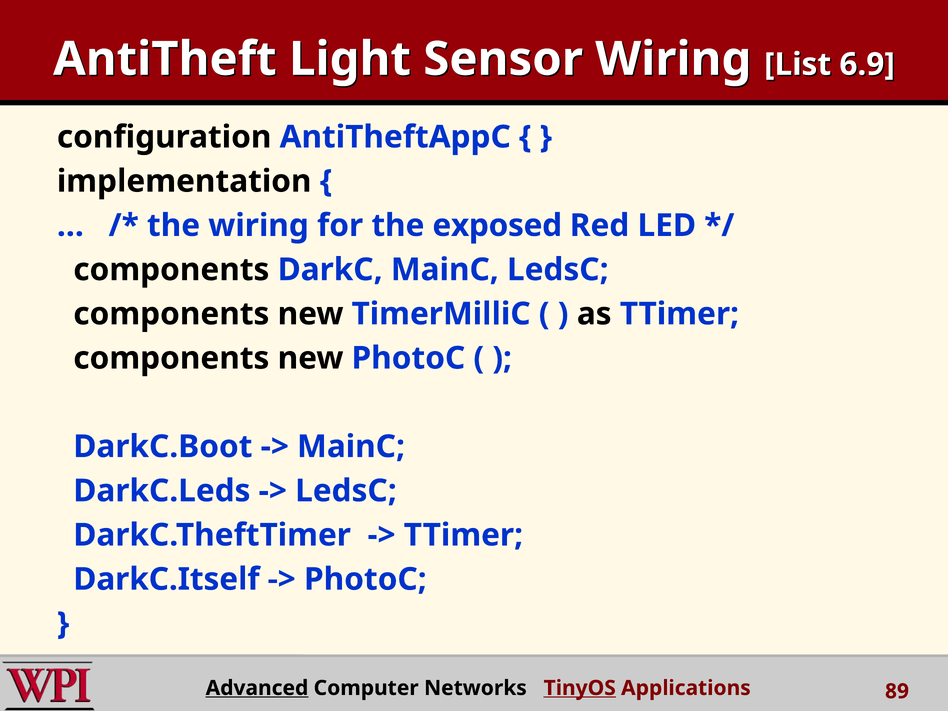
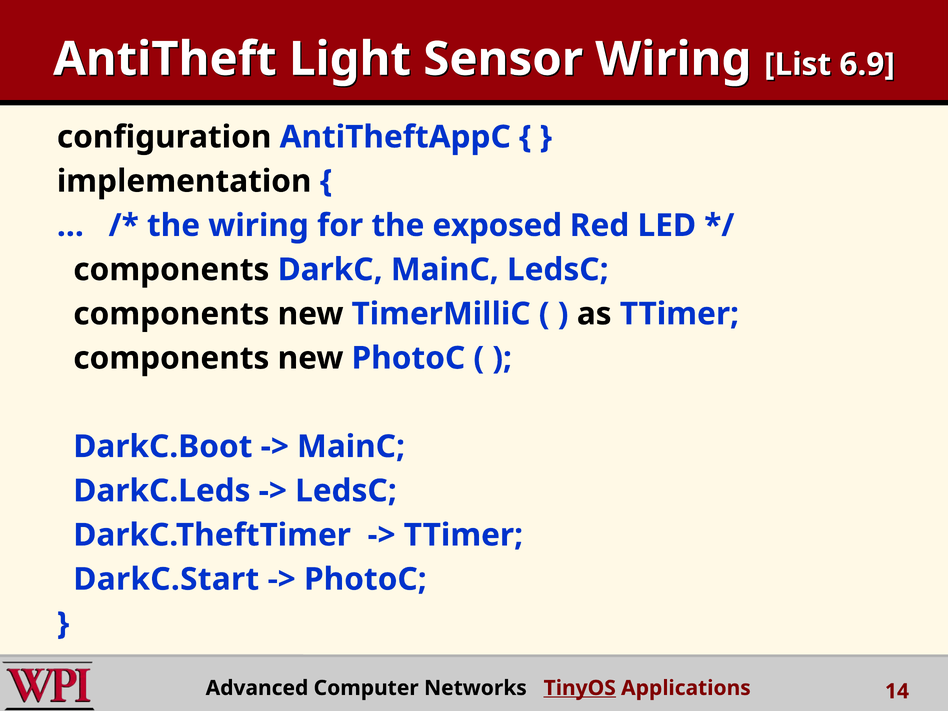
DarkC.Itself: DarkC.Itself -> DarkC.Start (166, 579)
Advanced underline: present -> none (257, 688)
89: 89 -> 14 (897, 691)
